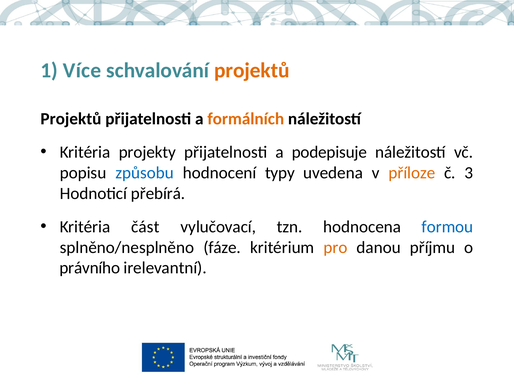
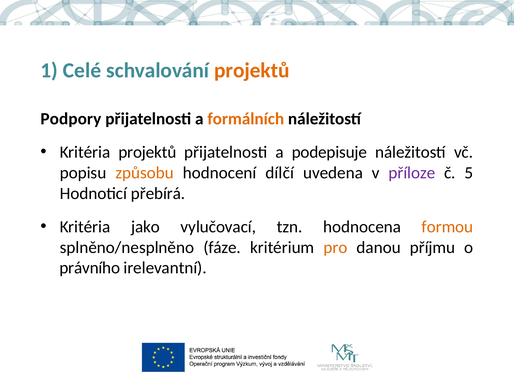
Více: Více -> Celé (82, 70)
Projektů: Projektů -> Podpory (71, 119)
Kritéria projekty: projekty -> projektů (147, 152)
způsobu colour: blue -> orange (145, 173)
typy: typy -> dílčí (280, 173)
příloze colour: orange -> purple (412, 173)
3: 3 -> 5 (469, 173)
část: část -> jako (145, 227)
formou colour: blue -> orange (447, 227)
